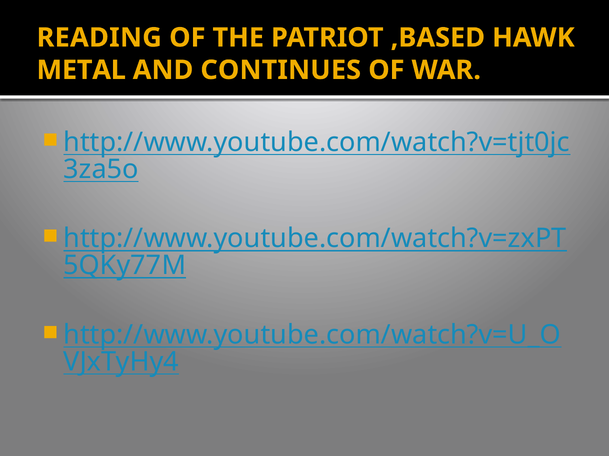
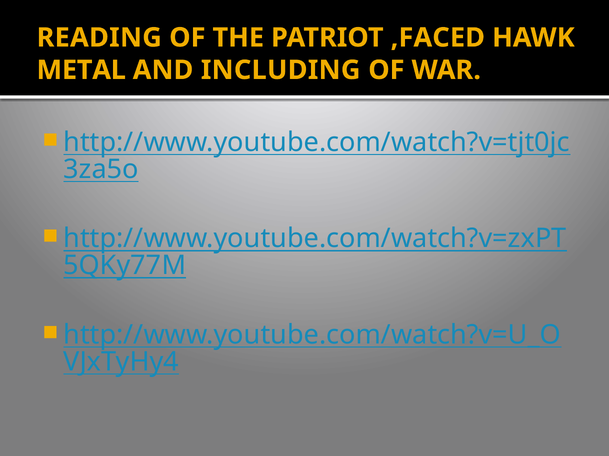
,BASED: ,BASED -> ,FACED (438, 38)
CONTINUES: CONTINUES -> INCLUDING (281, 70)
